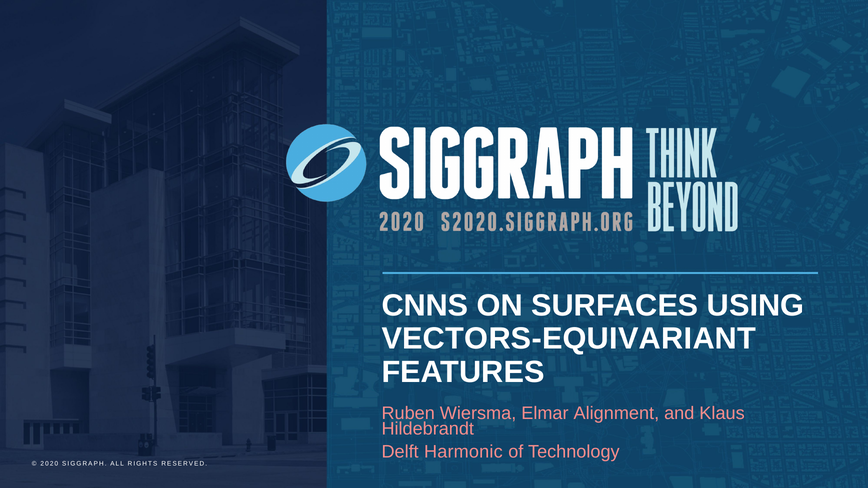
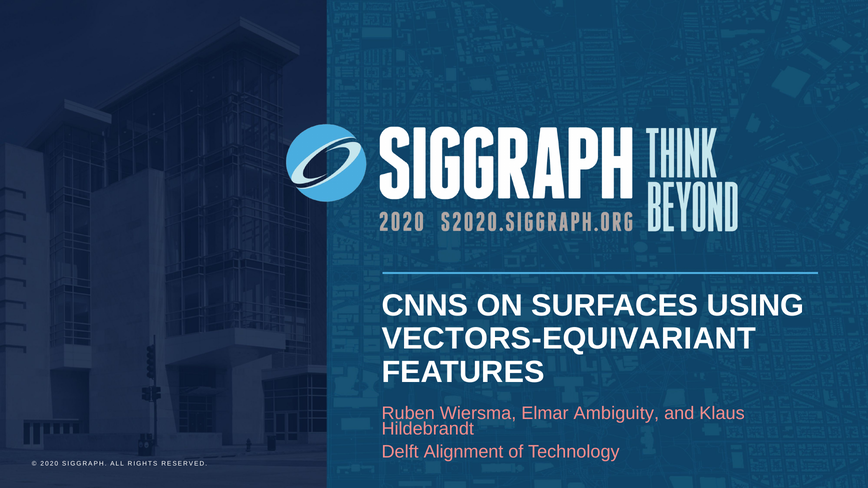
Alignment: Alignment -> Ambiguity (616, 413)
Harmonic: Harmonic -> Alignment (464, 452)
